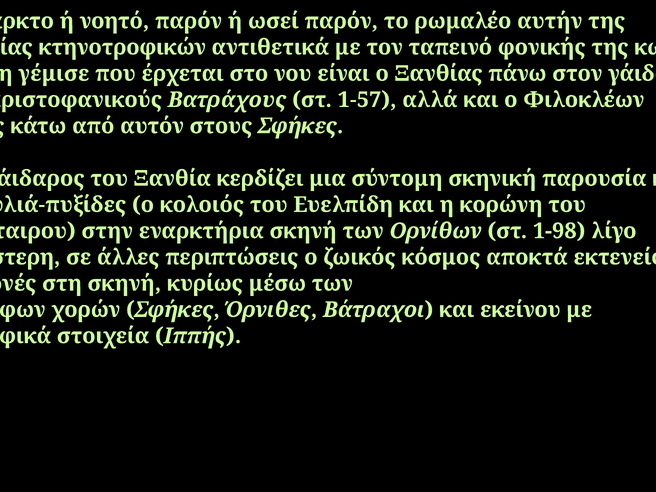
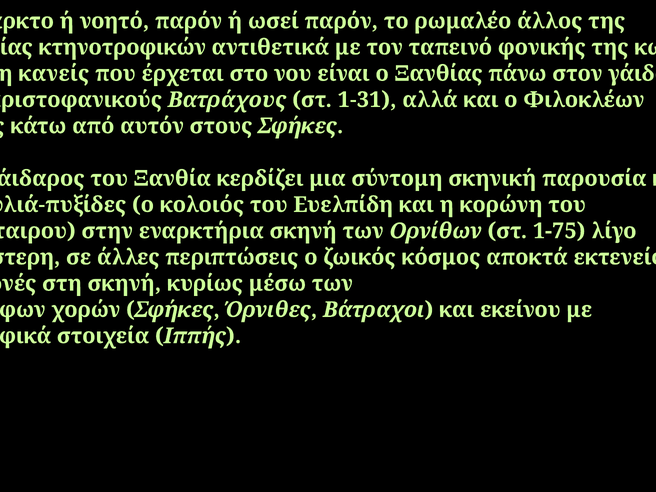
αυτήν: αυτήν -> άλλος (550, 21)
γέμισε: γέμισε -> κανείς (54, 74)
1-57: 1-57 -> 1-31 (367, 100)
1-98: 1-98 -> 1-75 (559, 231)
